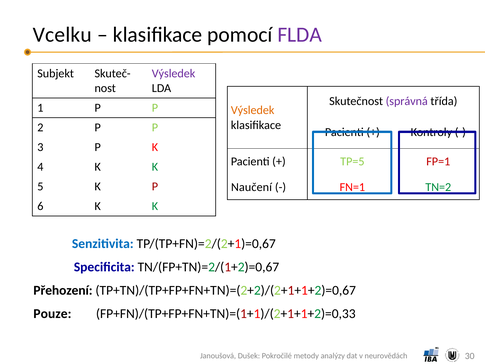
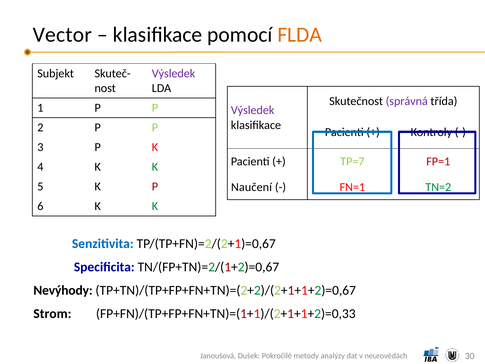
Vcelku: Vcelku -> Vector (62, 35)
FLDA colour: purple -> orange (300, 35)
Výsledek colour: orange -> purple (253, 110)
TP=5: TP=5 -> TP=7 (352, 161)
Přehození: Přehození -> Nevýhody (63, 290)
Pouze: Pouze -> Strom (52, 313)
